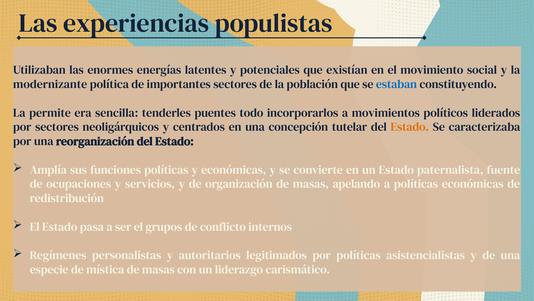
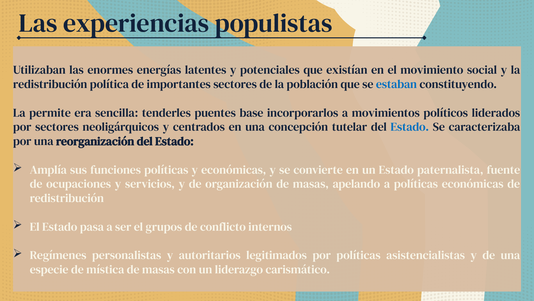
modernizante: modernizante -> redistribución (50, 84)
todo: todo -> base (251, 113)
Estado colour: orange -> blue (410, 127)
